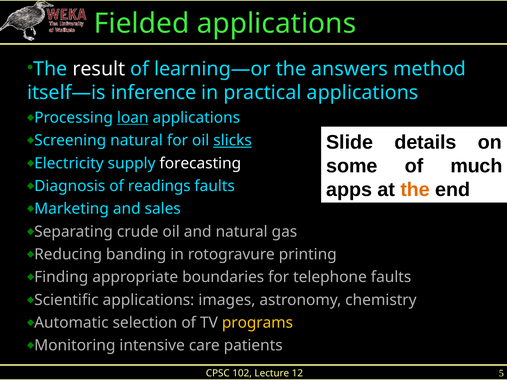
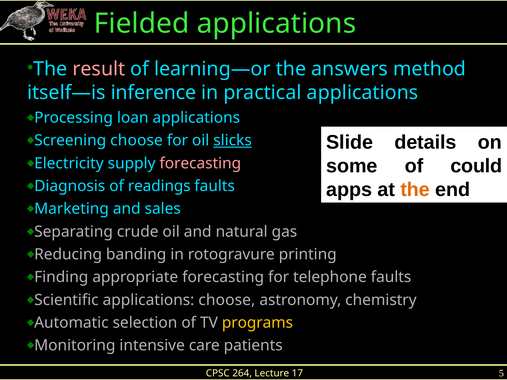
result colour: white -> pink (99, 69)
loan underline: present -> none (133, 118)
natural: natural -> choose (137, 141)
much: much -> could (476, 166)
forecasting colour: white -> pink (200, 163)
appropriate boundaries: boundaries -> forecasting (223, 277)
applications images: images -> choose (227, 300)
102: 102 -> 264 (242, 374)
12: 12 -> 17 (297, 374)
